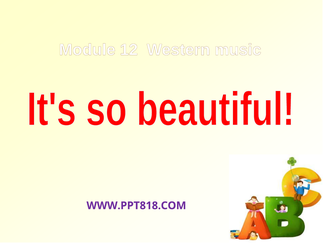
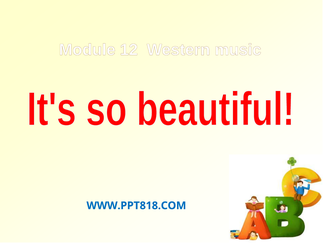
WWW.PPT818.COM colour: purple -> blue (136, 205)
